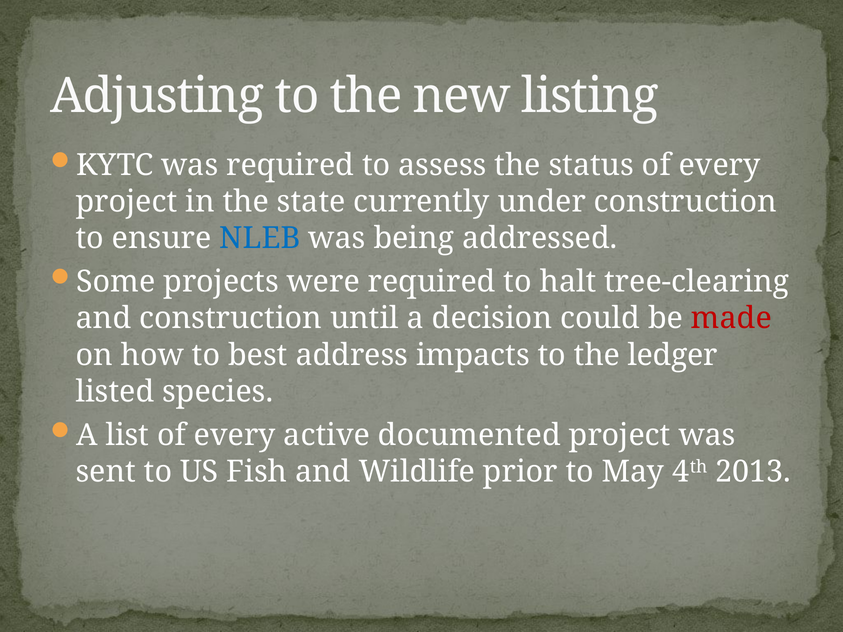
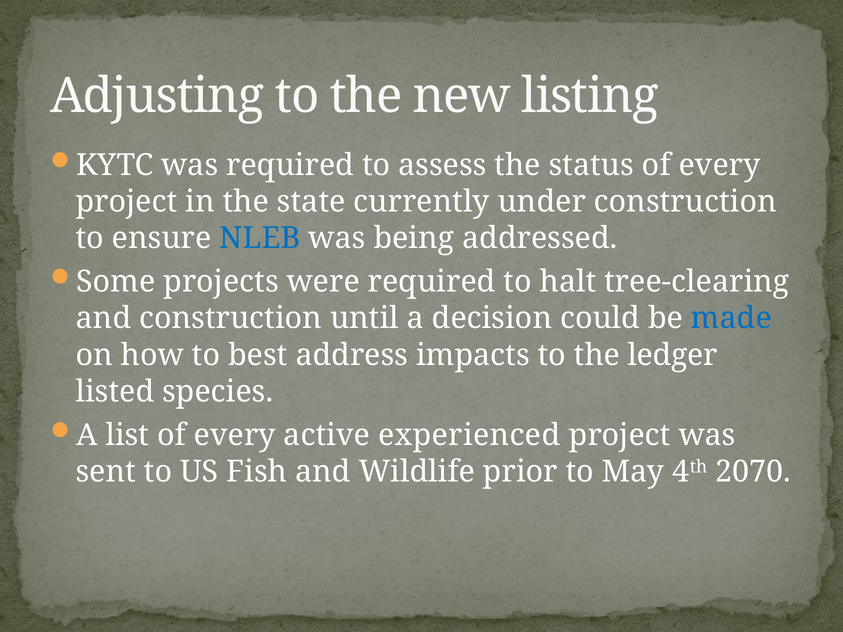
made colour: red -> blue (731, 319)
documented: documented -> experienced (469, 435)
2013: 2013 -> 2070 (753, 472)
